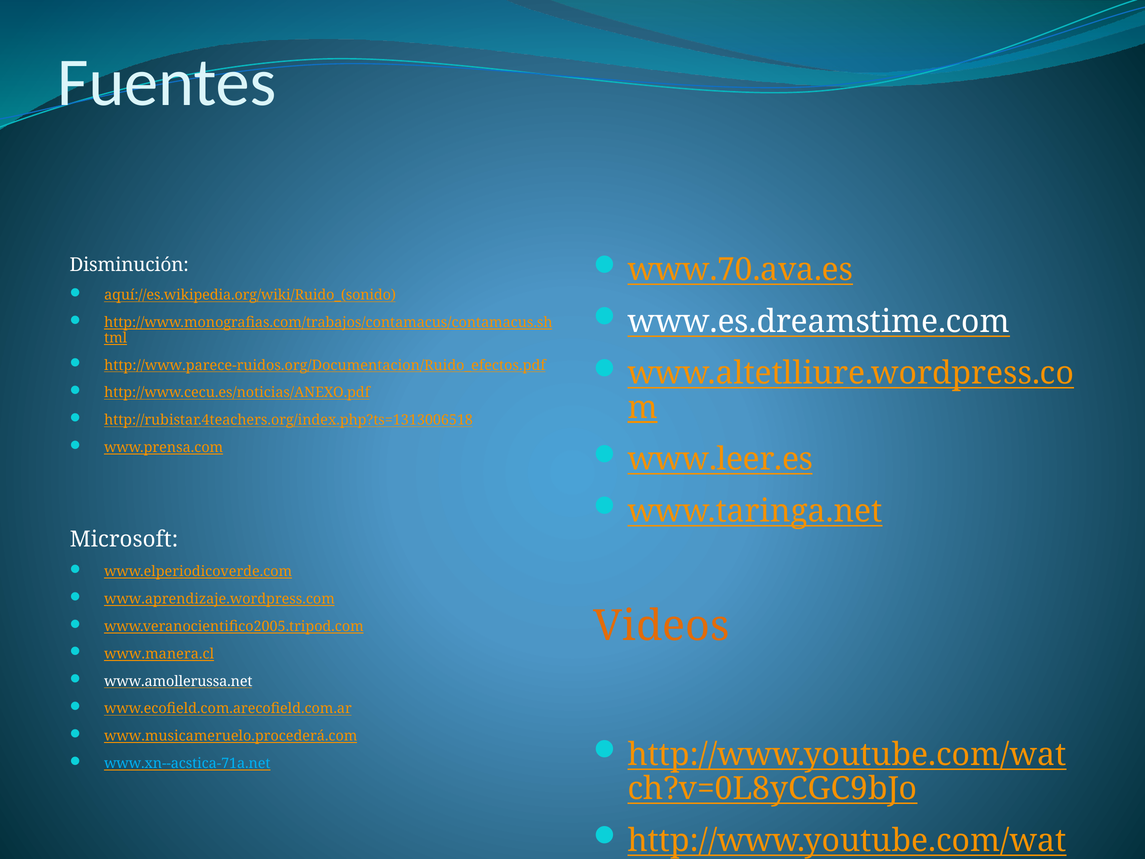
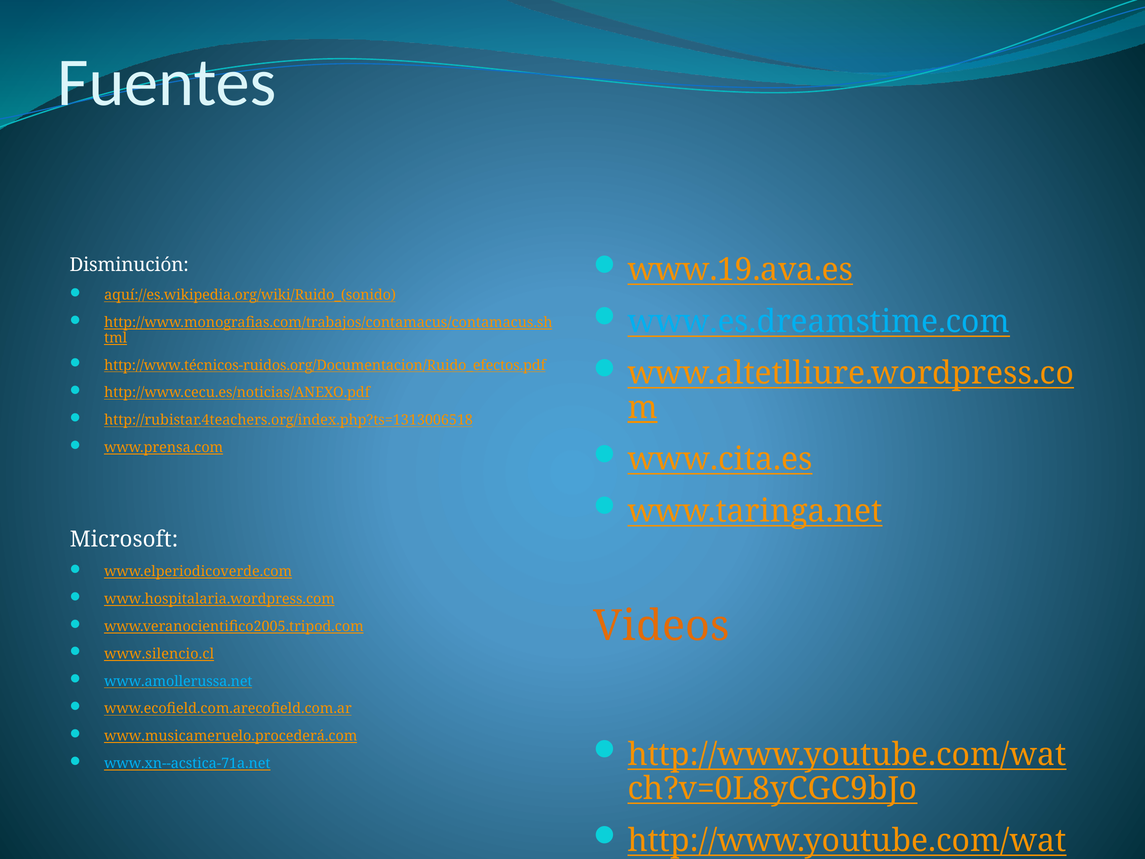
www.70.ava.es: www.70.ava.es -> www.19.ava.es (740, 270)
www.es.dreamstime.com colour: white -> light blue (819, 322)
http://www.parece-ruidos.org/Documentacion/Ruido_efectos.pdf: http://www.parece-ruidos.org/Documentacion/Ruido_efectos.pdf -> http://www.técnicos-ruidos.org/Documentacion/Ruido_efectos.pdf (325, 365)
www.leer.es: www.leer.es -> www.cita.es (720, 459)
www.aprendizaje.wordpress.com: www.aprendizaje.wordpress.com -> www.hospitalaria.wordpress.com (220, 599)
www.manera.cl: www.manera.cl -> www.silencio.cl (159, 654)
www.amollerussa.net colour: white -> light blue (178, 681)
